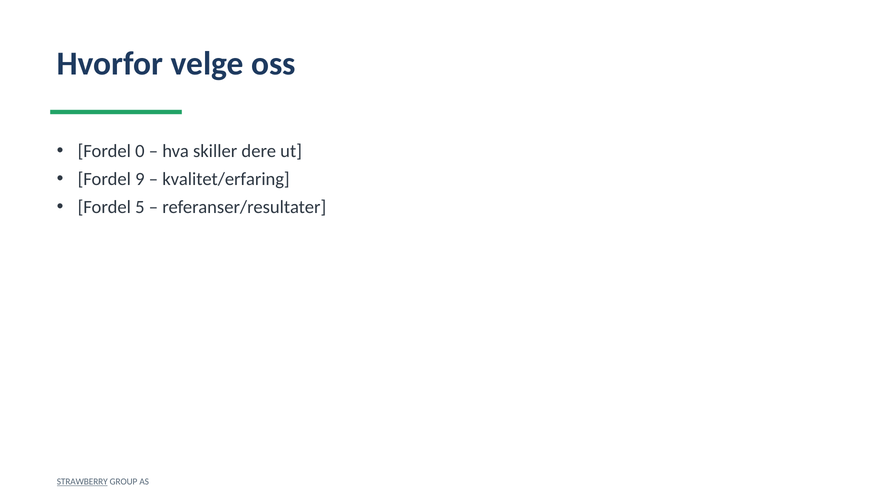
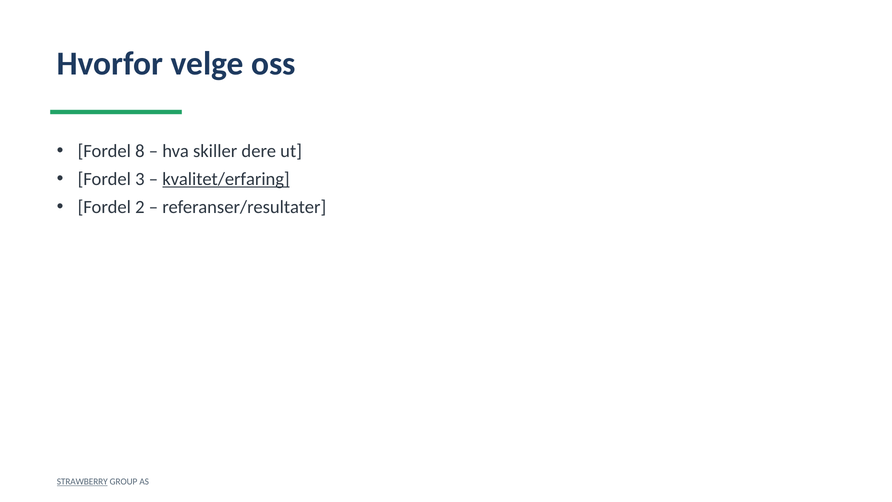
0: 0 -> 8 (140, 151)
9: 9 -> 3 (140, 179)
kvalitet/erfaring underline: none -> present (226, 179)
5: 5 -> 2 (140, 207)
